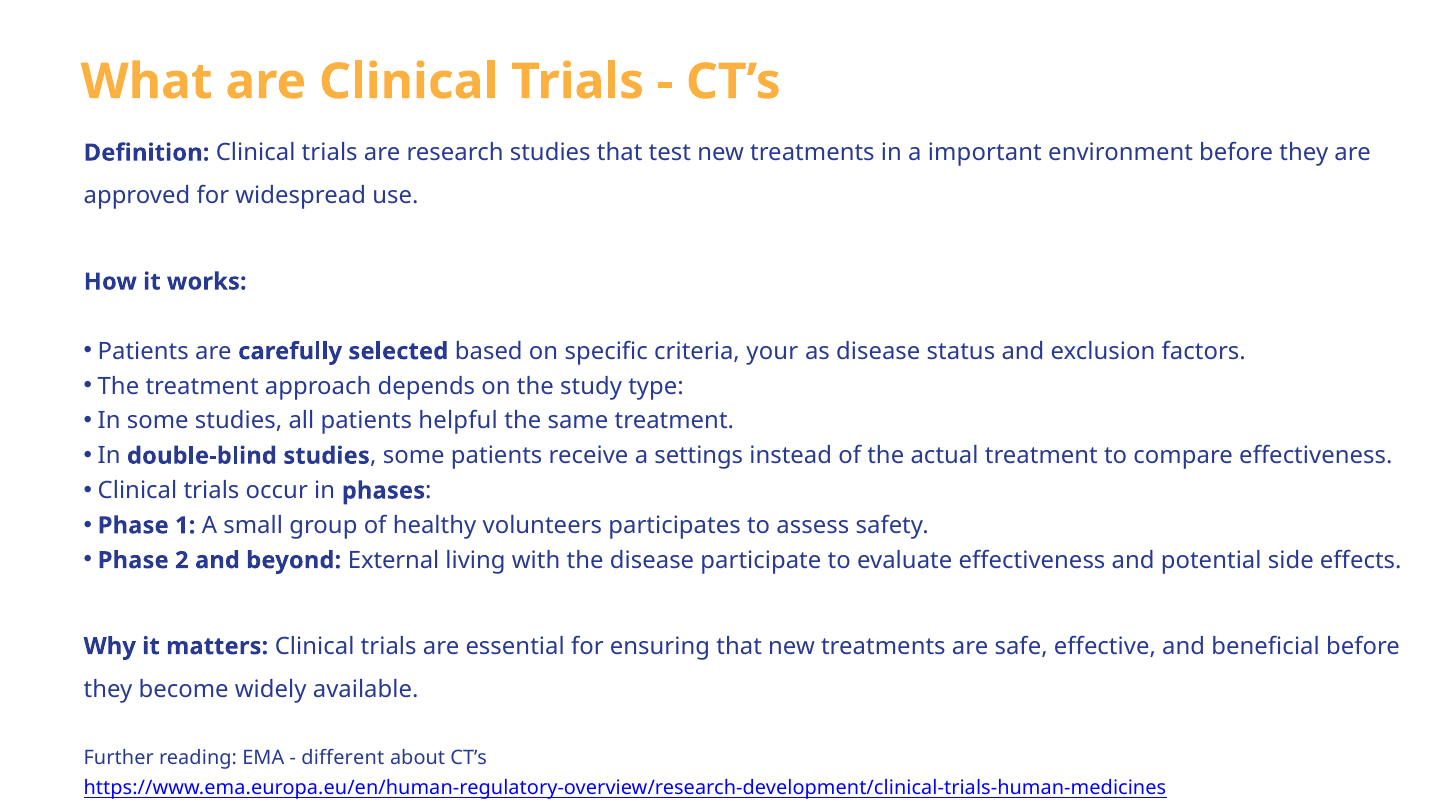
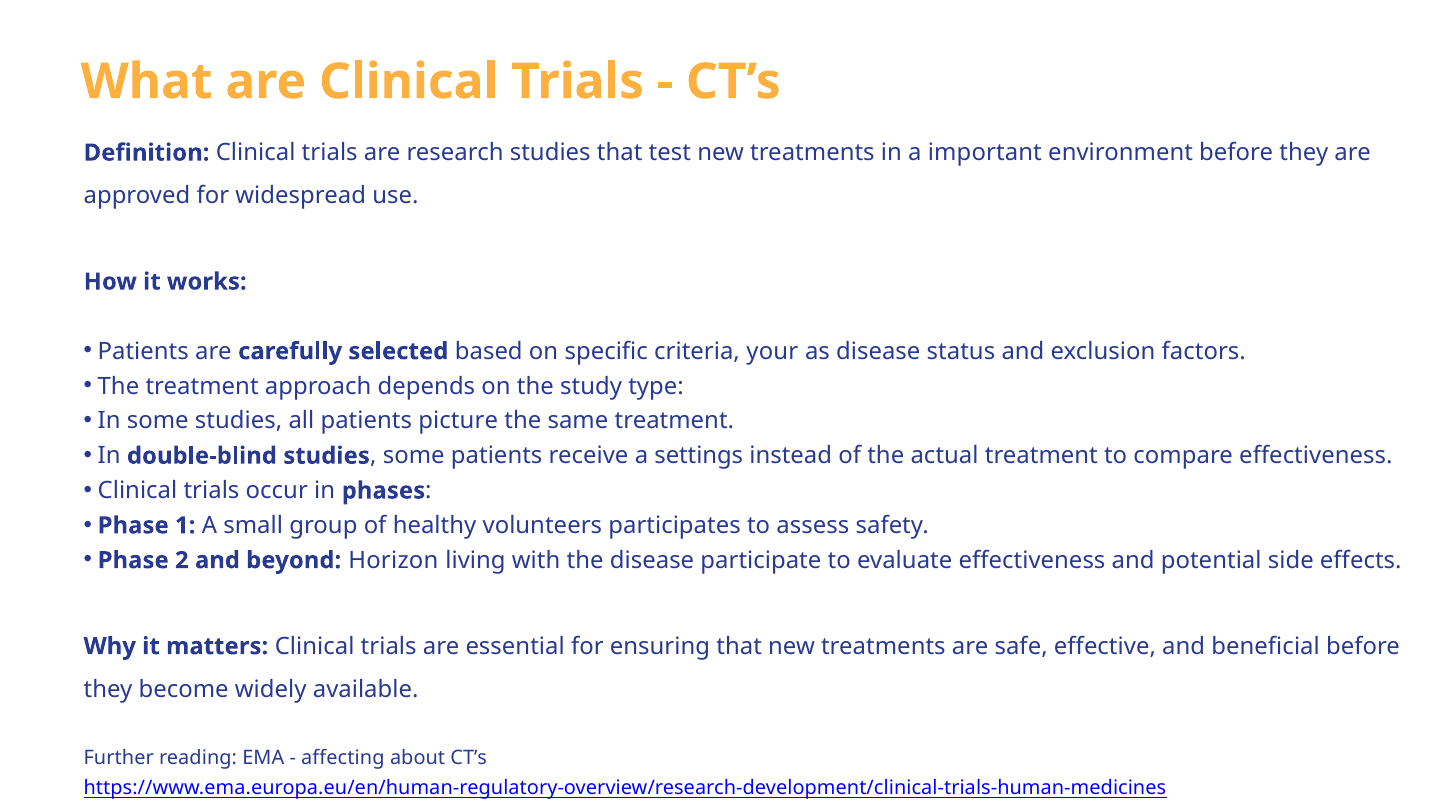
helpful: helpful -> picture (458, 421)
External: External -> Horizon (393, 560)
different: different -> affecting (343, 758)
